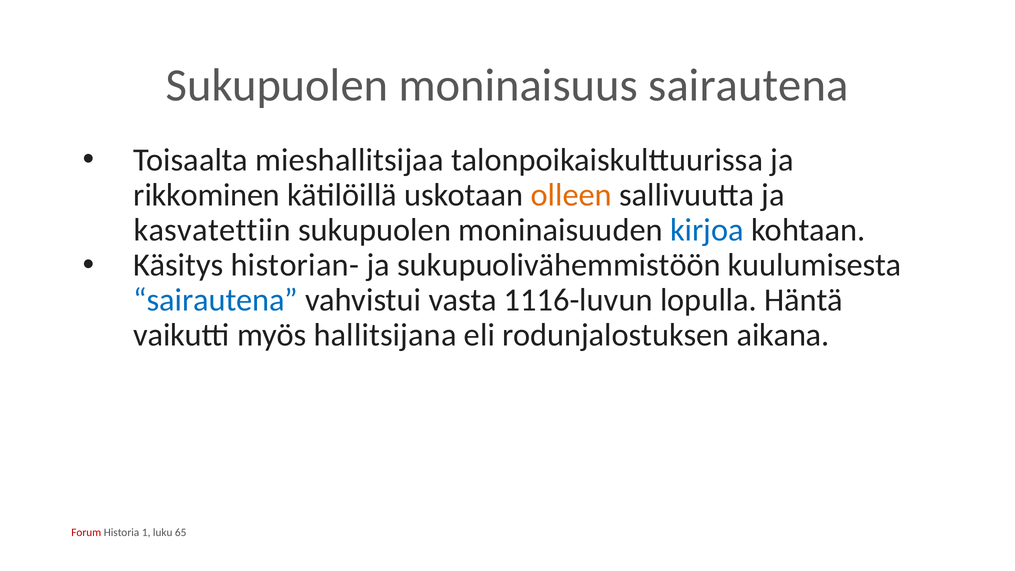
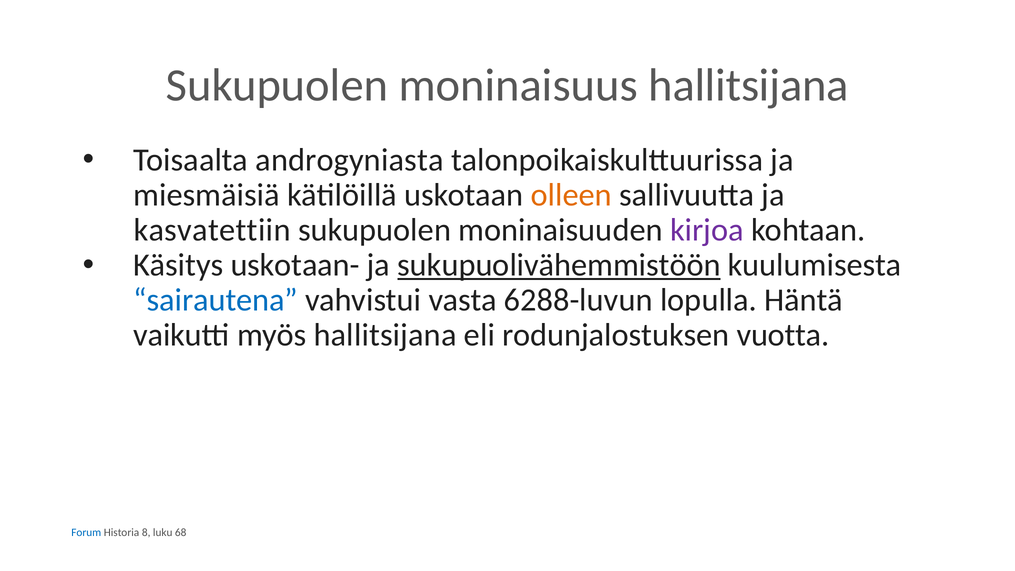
moninaisuus sairautena: sairautena -> hallitsijana (749, 85)
mieshallitsijaa: mieshallitsijaa -> androgyniasta (349, 160)
rikkominen: rikkominen -> miesmäisiä (207, 195)
kirjoa colour: blue -> purple (707, 230)
historian-: historian- -> uskotaan- (295, 265)
sukupuolivähemmistöön underline: none -> present (559, 265)
1116-luvun: 1116-luvun -> 6288-luvun (578, 300)
aikana: aikana -> vuotta (783, 335)
Forum colour: red -> blue (86, 532)
1: 1 -> 8 (146, 532)
65: 65 -> 68 (181, 532)
